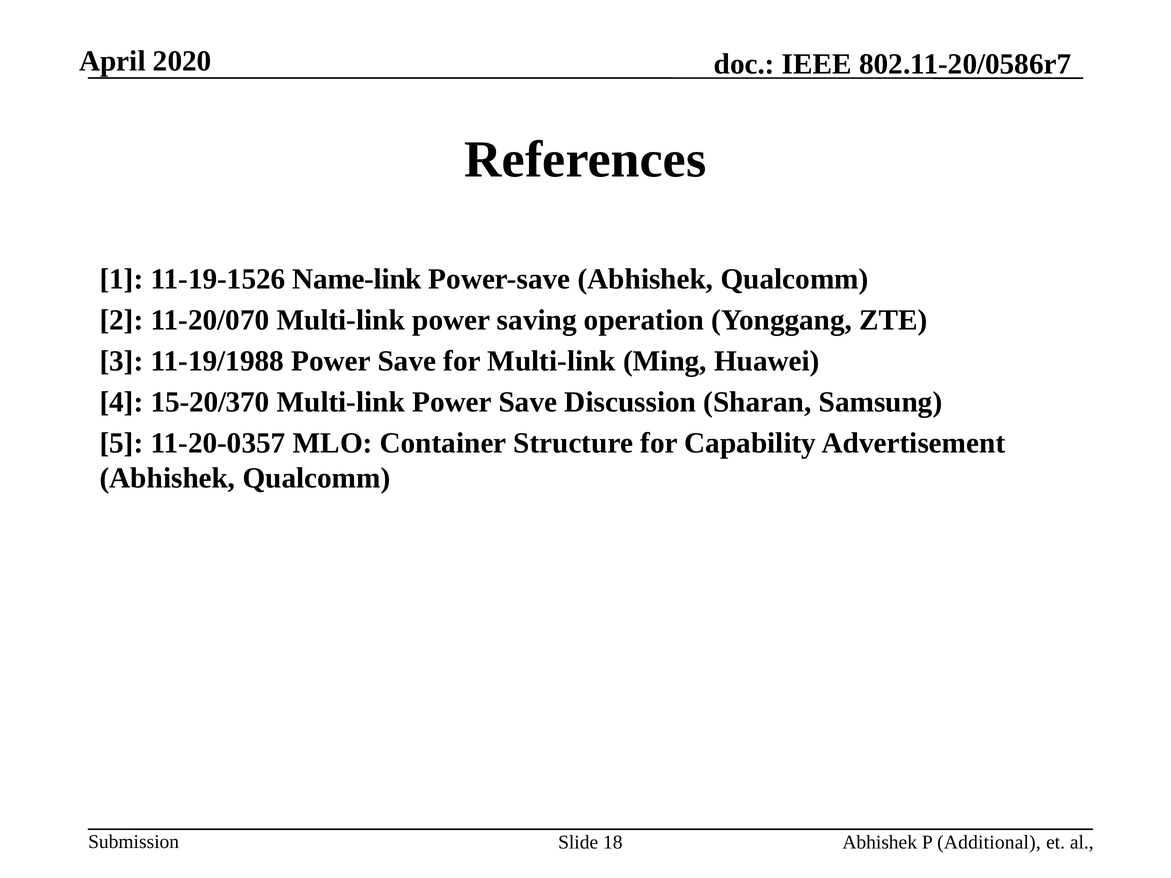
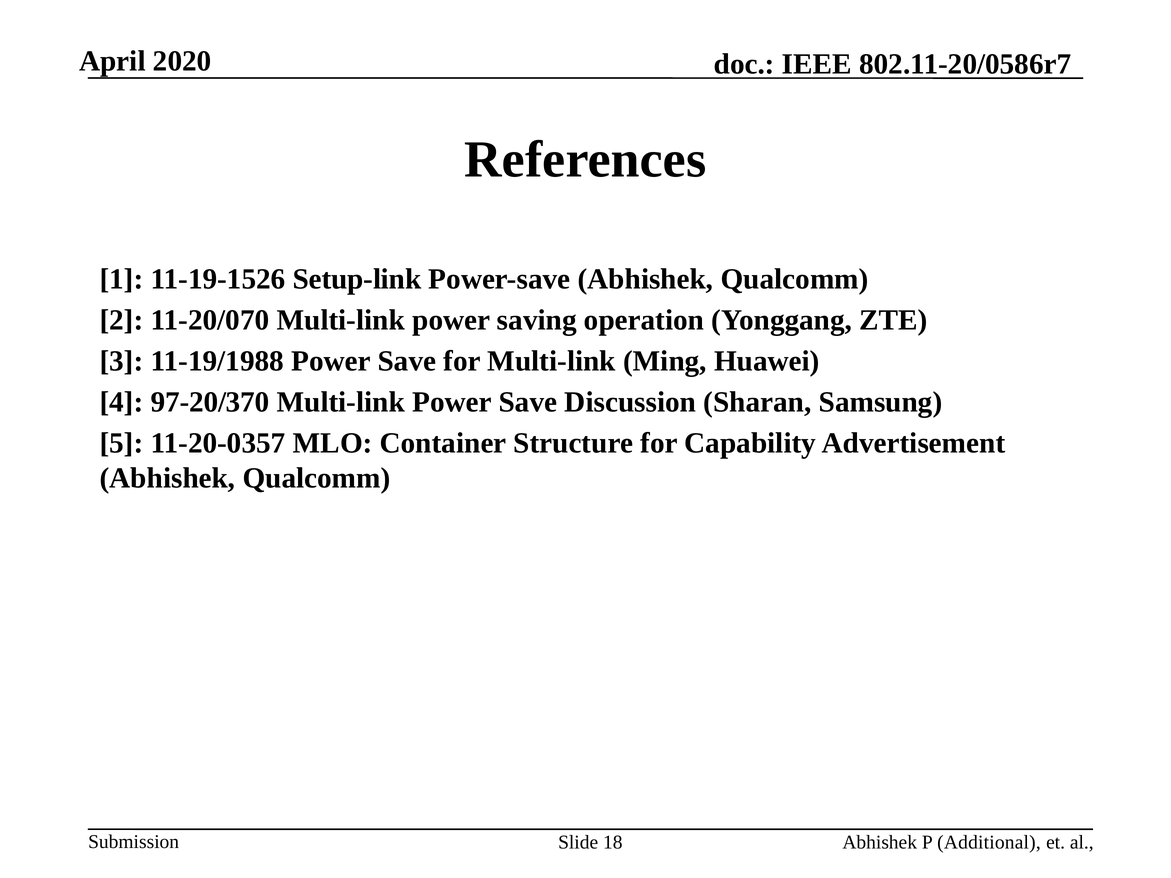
Name-link: Name-link -> Setup-link (357, 279)
15-20/370: 15-20/370 -> 97-20/370 (210, 402)
